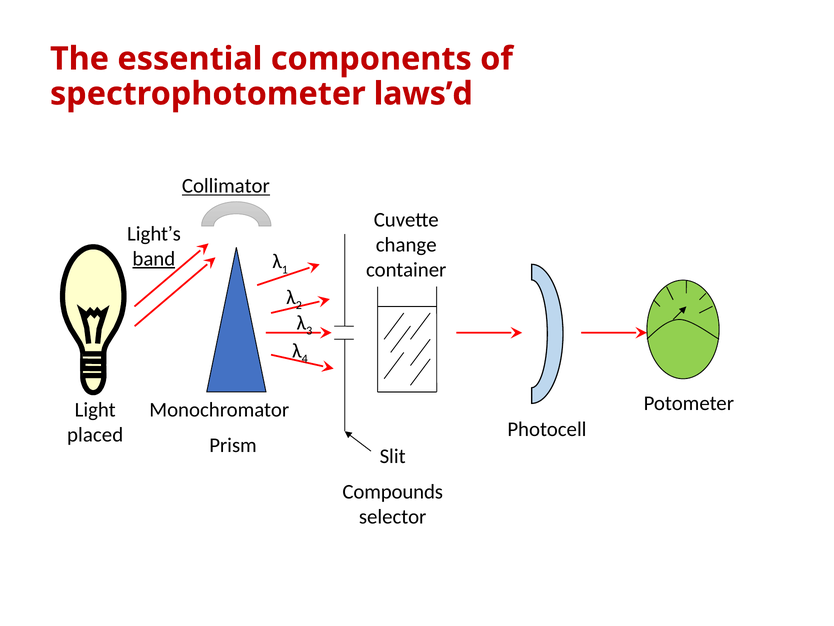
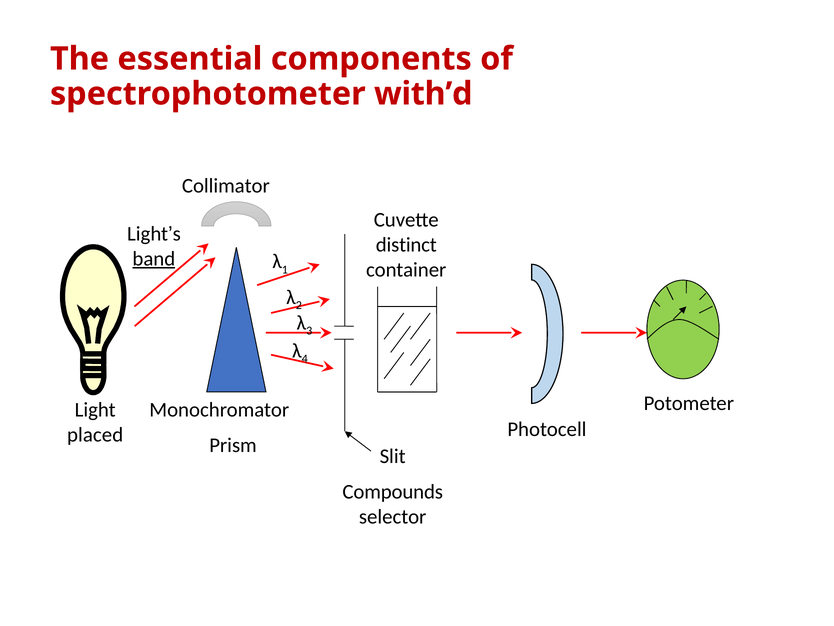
laws’d: laws’d -> with’d (423, 94)
Collimator underline: present -> none (226, 186)
change: change -> distinct (406, 245)
